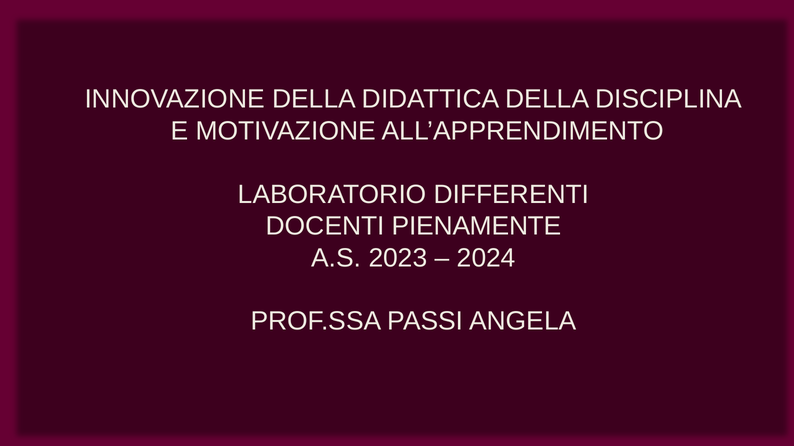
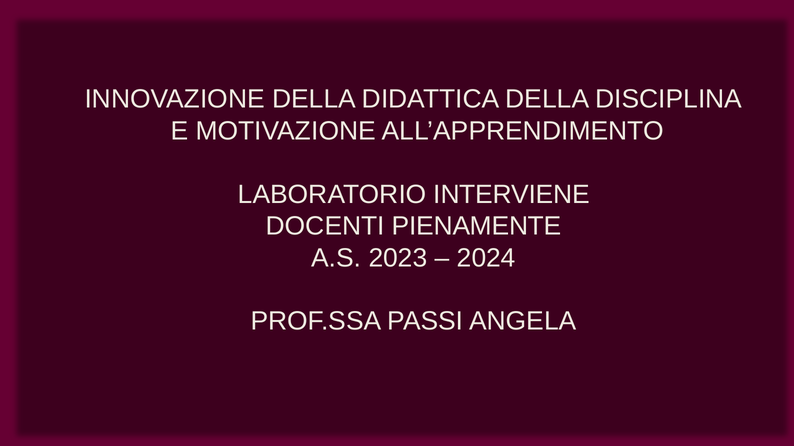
DIFFERENTI: DIFFERENTI -> INTERVIENE (512, 195)
